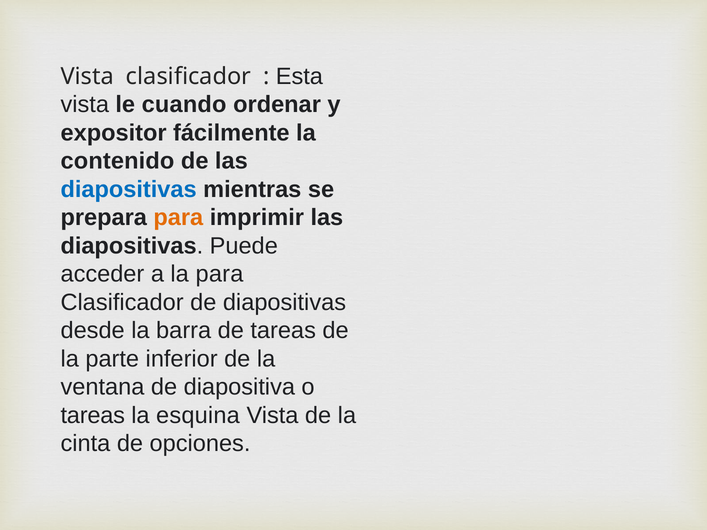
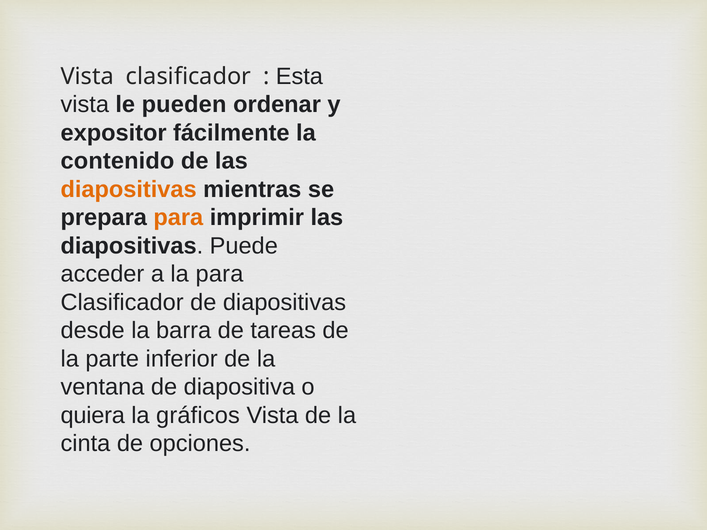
cuando: cuando -> pueden (184, 105)
diapositivas colour: blue -> orange (129, 189)
tareas: tareas -> quiera (93, 416)
esquina: esquina -> gráficos (198, 416)
